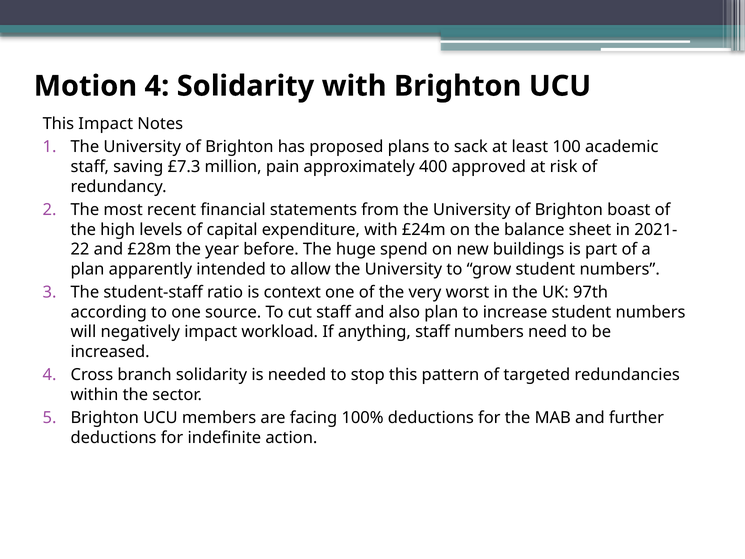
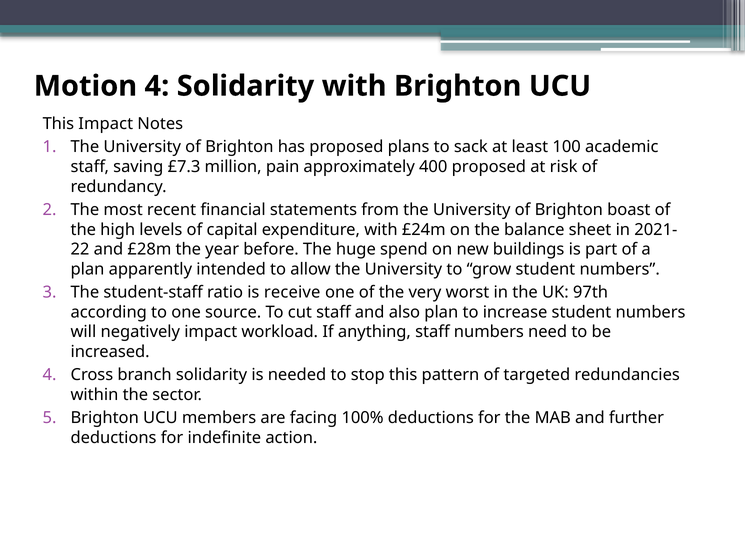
400 approved: approved -> proposed (489, 167)
context: context -> receive (292, 292)
